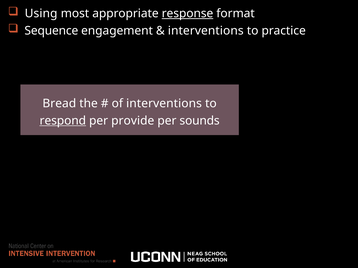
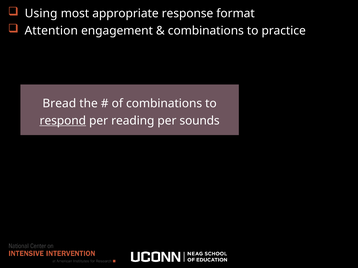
response underline: present -> none (188, 14)
Sequence: Sequence -> Attention (51, 31)
interventions: interventions -> combinations (206, 31)
of interventions: interventions -> combinations (164, 104)
provide: provide -> reading (133, 121)
